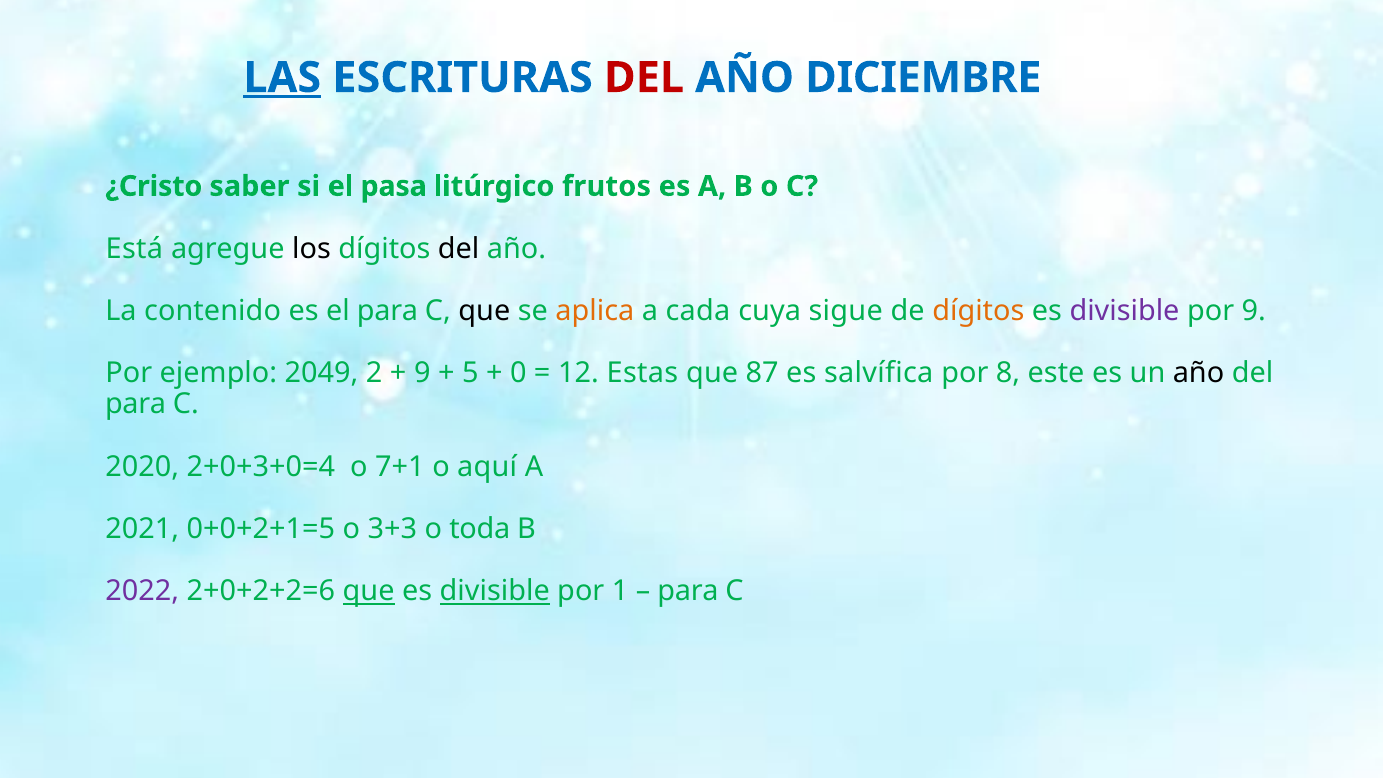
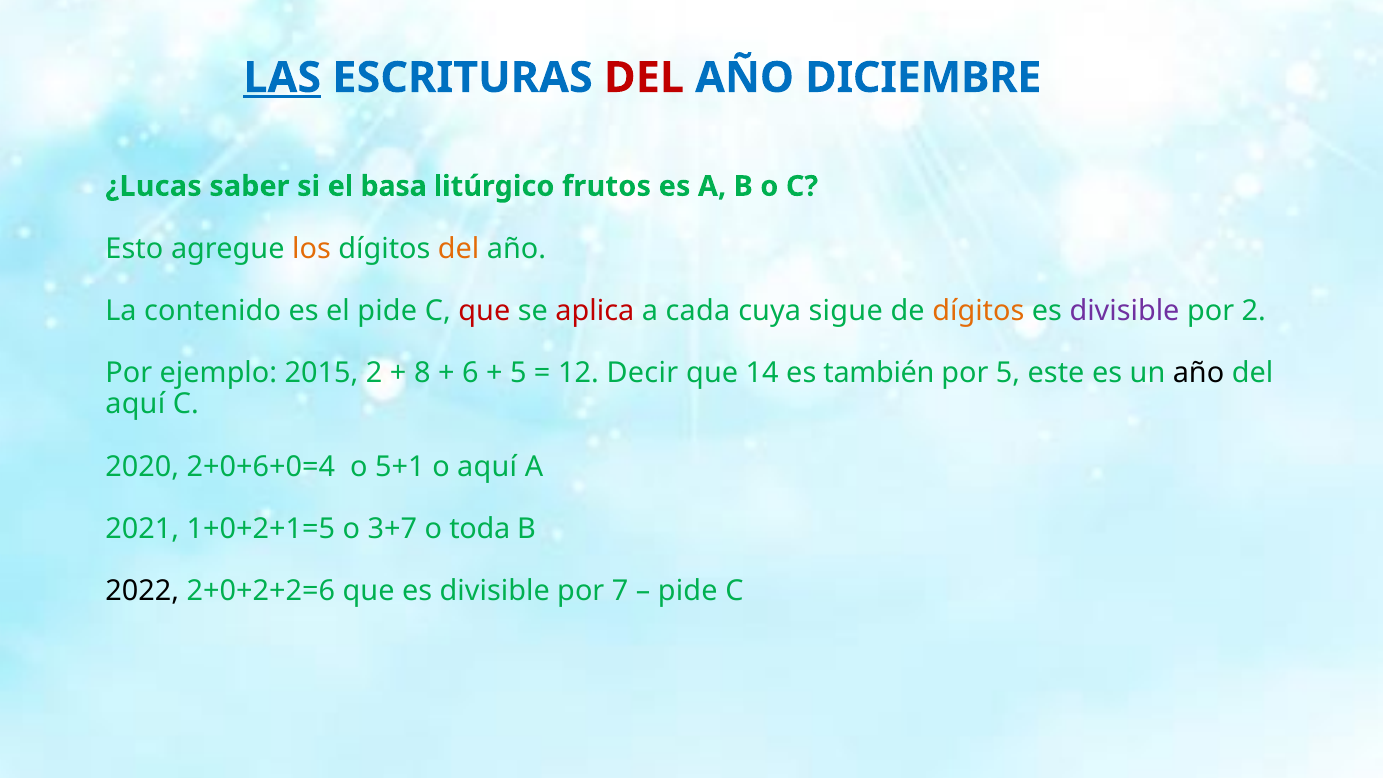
¿Cristo: ¿Cristo -> ¿Lucas (154, 186)
pasa: pasa -> basa (394, 186)
Está: Está -> Esto (134, 249)
los colour: black -> orange (311, 249)
del colour: black -> orange (459, 249)
el para: para -> pide (387, 311)
que colour: black -> red (484, 311)
aplica colour: orange -> red (595, 311)
por 9: 9 -> 2 (1254, 311)
2049: 2049 -> 2015 (322, 373)
9: 9 -> 8 (422, 373)
5: 5 -> 6 (470, 373)
0: 0 -> 5 (518, 373)
Estas: Estas -> Decir (642, 373)
87: 87 -> 14 (762, 373)
salvífica: salvífica -> también (879, 373)
por 8: 8 -> 5 (1008, 373)
para: para -> aquí (135, 404)
2+0+3+0=4: 2+0+3+0=4 -> 2+0+6+0=4 (261, 467)
7+1: 7+1 -> 5+1 (400, 467)
0+0+2+1=5: 0+0+2+1=5 -> 1+0+2+1=5 (261, 529)
3+3: 3+3 -> 3+7 (392, 529)
2022 colour: purple -> black (142, 591)
que underline: present -> none (369, 591)
divisible underline: present -> none (495, 591)
1: 1 -> 7 (620, 591)
para: para -> pide (688, 591)
